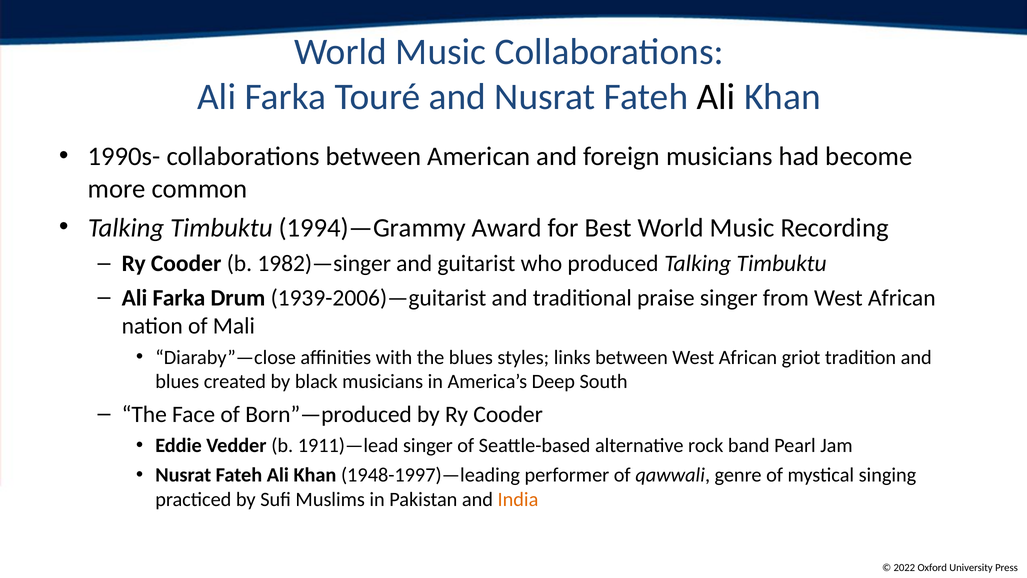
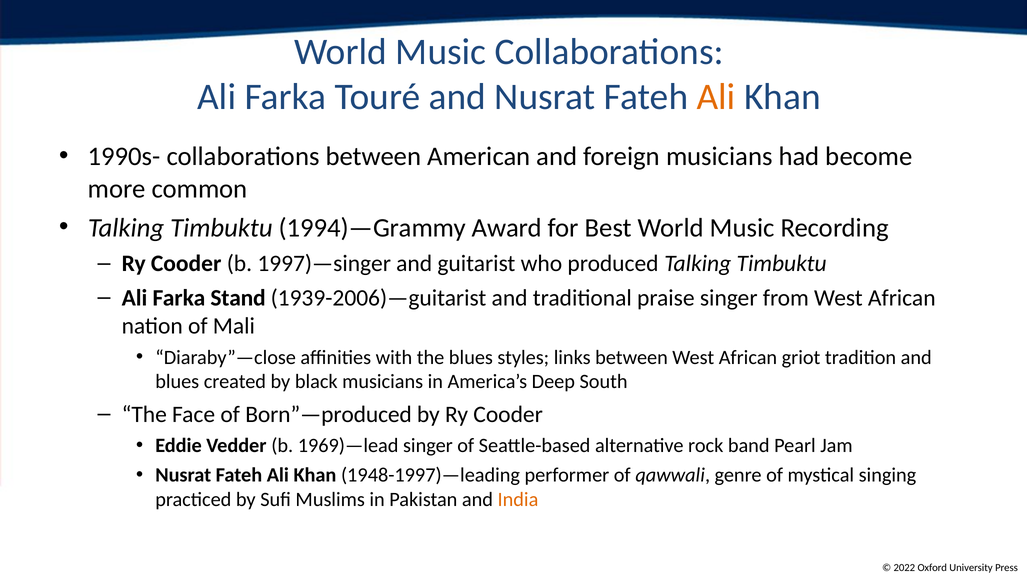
Ali colour: black -> orange (716, 97)
1982)—singer: 1982)—singer -> 1997)—singer (324, 264)
Drum: Drum -> Stand (238, 298)
1911)—lead: 1911)—lead -> 1969)—lead (348, 445)
